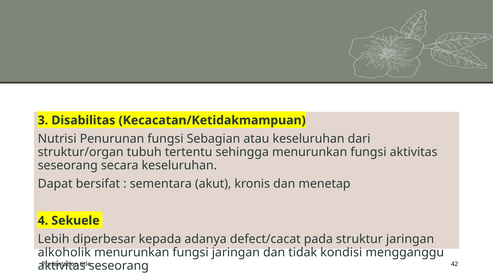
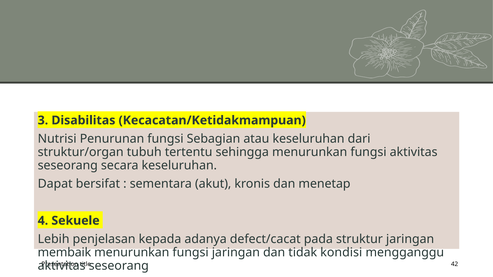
diperbesar: diperbesar -> penjelasan (104, 239)
alkoholik: alkoholik -> membaik (64, 253)
